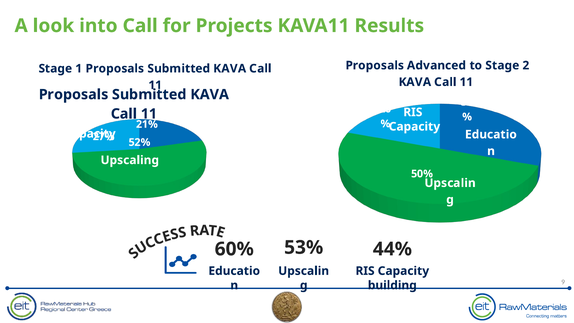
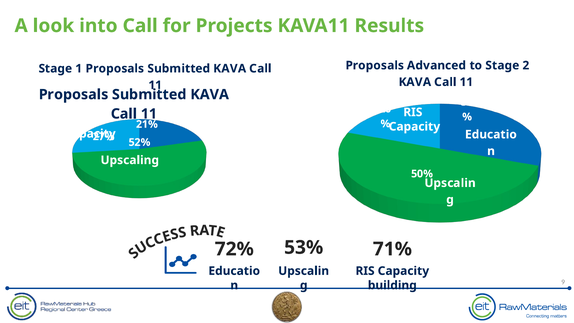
44%: 44% -> 71% (392, 249)
60%: 60% -> 72% (234, 249)
